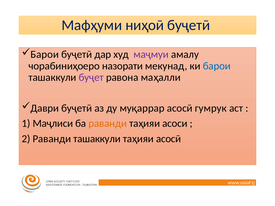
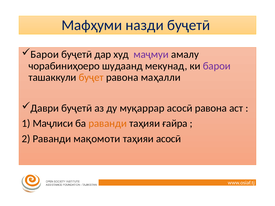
ниҳоӣ: ниҳоӣ -> назди (145, 25)
назорати: назорати -> шудаанд (122, 66)
барои colour: blue -> purple (217, 66)
буҷет colour: purple -> orange (91, 78)
асосӣ гумрук: гумрук -> равона (211, 108)
асоси: асоси -> ғайра (175, 124)
Раванди ташаккули: ташаккули -> мақомоти (97, 139)
